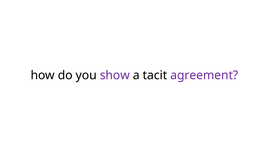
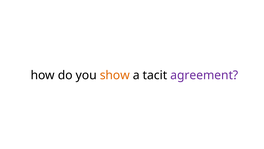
show colour: purple -> orange (115, 75)
